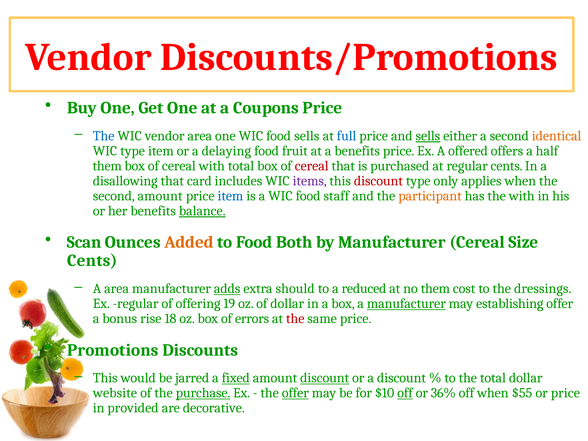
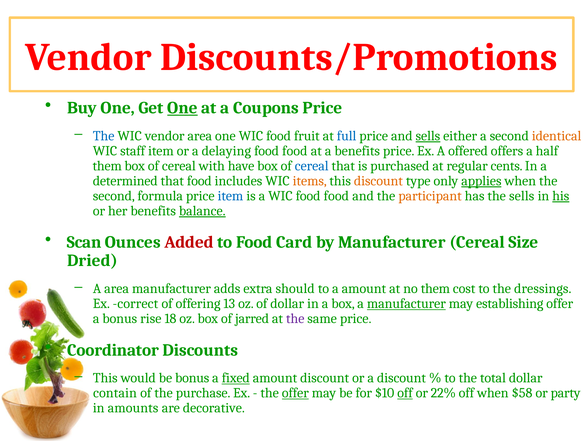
One underline: none -> present (182, 108)
food sells: sells -> fruit (307, 136)
WIC type: type -> staff (133, 151)
fruit: fruit -> food (295, 151)
with total: total -> have (241, 166)
cereal colour: red -> blue (312, 166)
disallowing: disallowing -> determined (125, 181)
that card: card -> food (199, 181)
items colour: purple -> orange (310, 181)
discount colour: red -> orange (378, 181)
applies underline: none -> present (481, 181)
second amount: amount -> formula (160, 196)
WIC food staff: staff -> food (336, 196)
the with: with -> sells (522, 196)
his underline: none -> present (561, 196)
Added colour: orange -> red (189, 242)
Both: Both -> Card (294, 242)
Cents: Cents -> Dried (92, 261)
adds underline: present -> none (227, 289)
a reduced: reduced -> amount (364, 289)
Ex regular: regular -> correct (135, 304)
19: 19 -> 13 (229, 304)
errors: errors -> jarred (252, 319)
the colour: red -> purple (295, 319)
Promotions: Promotions -> Coordinator (113, 350)
be jarred: jarred -> bonus (192, 378)
discount underline: present -> none (325, 378)
website: website -> contain (115, 393)
purchase underline: present -> none (203, 393)
36%: 36% -> 22% (443, 393)
$55: $55 -> $58 (522, 393)
or price: price -> party (566, 393)
provided: provided -> amounts (133, 408)
